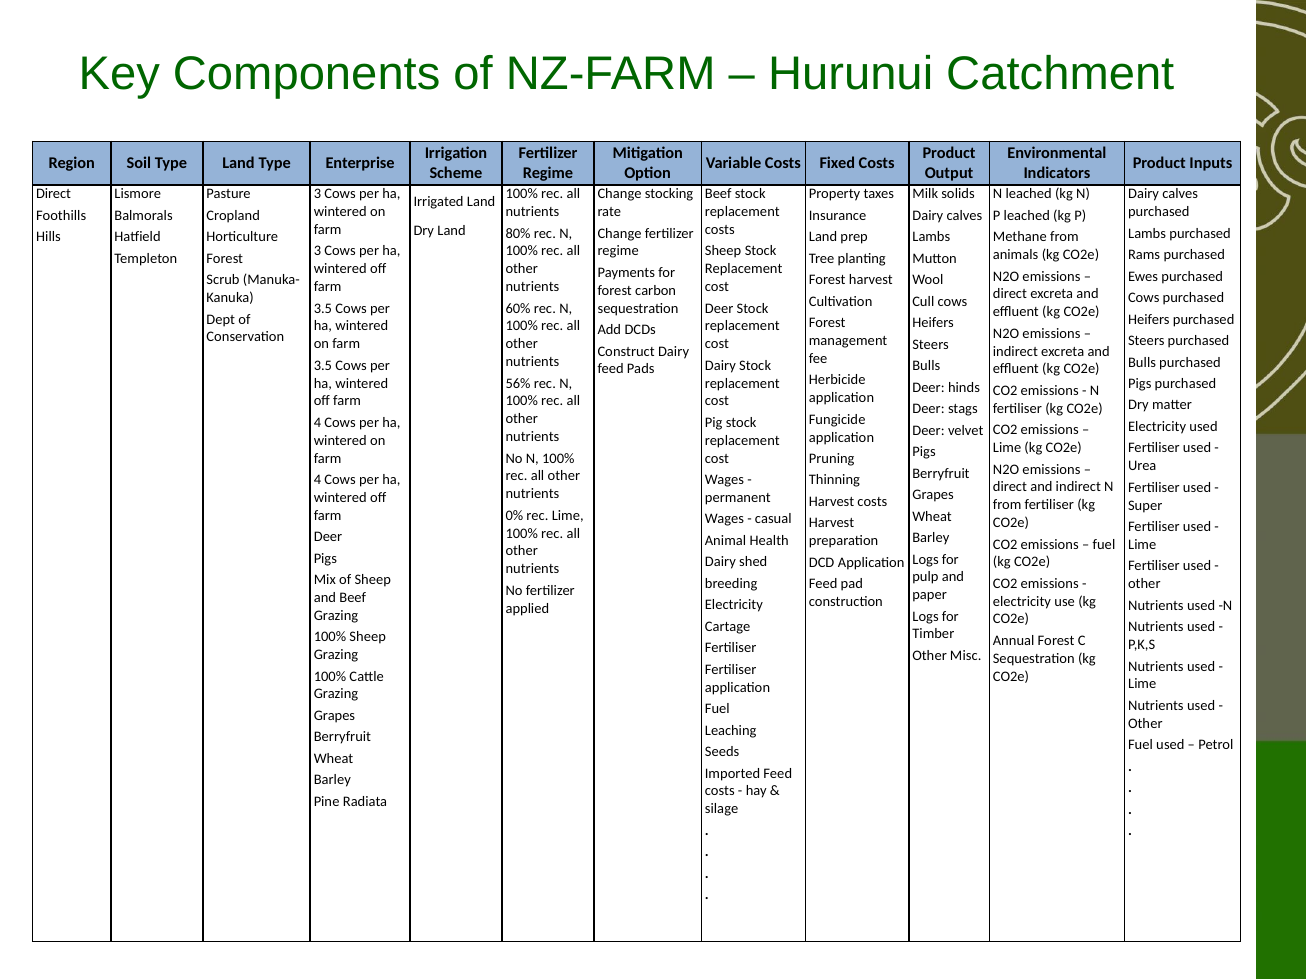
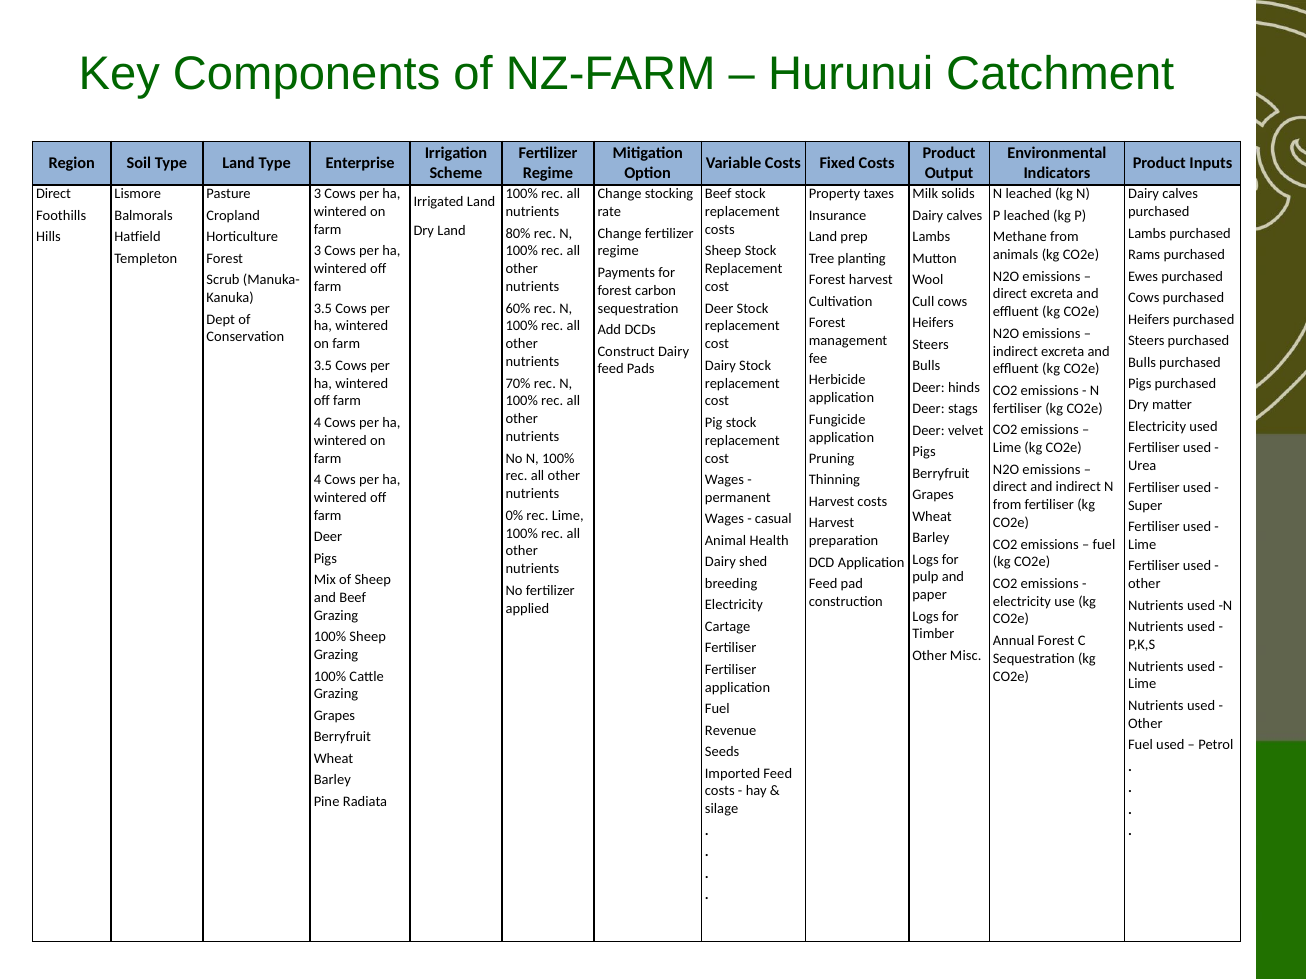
56%: 56% -> 70% (518, 384)
Leaching: Leaching -> Revenue (731, 731)
